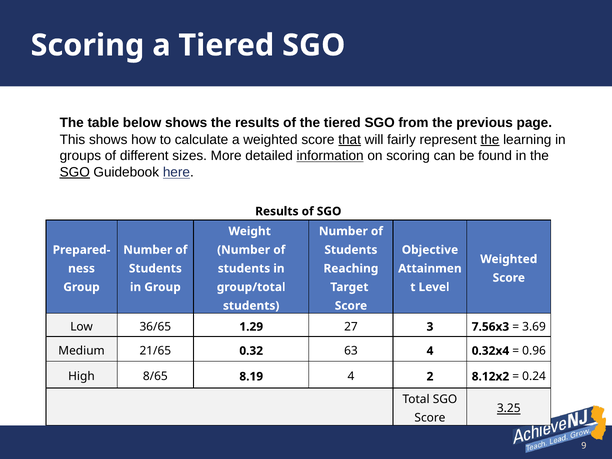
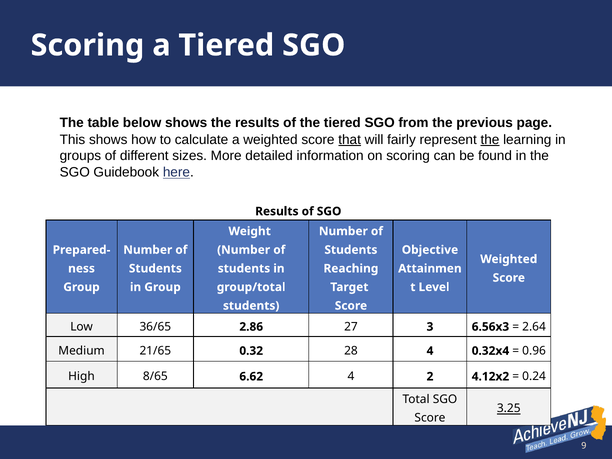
information underline: present -> none (330, 156)
SGO underline: present -> none (75, 172)
1.29: 1.29 -> 2.86 (251, 327)
7.56x3: 7.56x3 -> 6.56x3 (490, 327)
3.69: 3.69 -> 2.64 (534, 327)
63: 63 -> 28 (351, 351)
8.19: 8.19 -> 6.62 (251, 376)
8.12x2: 8.12x2 -> 4.12x2 (490, 376)
